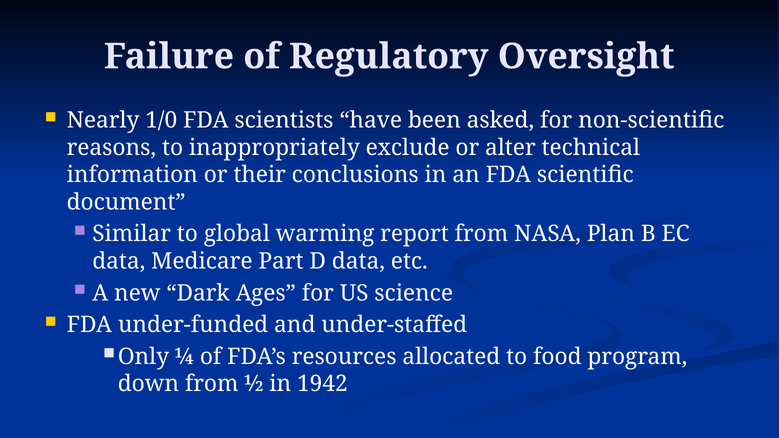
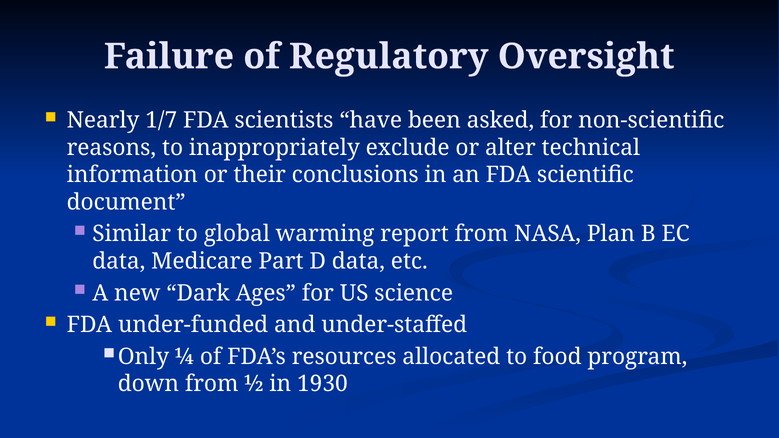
1/0: 1/0 -> 1/7 (161, 120)
1942: 1942 -> 1930 (322, 384)
